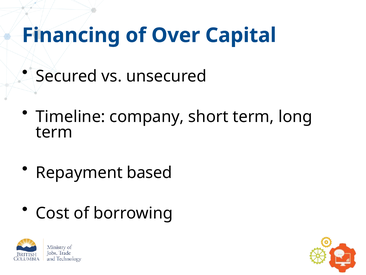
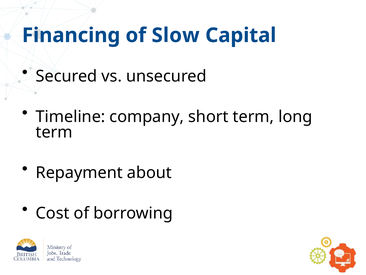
Over: Over -> Slow (176, 35)
based: based -> about (149, 172)
